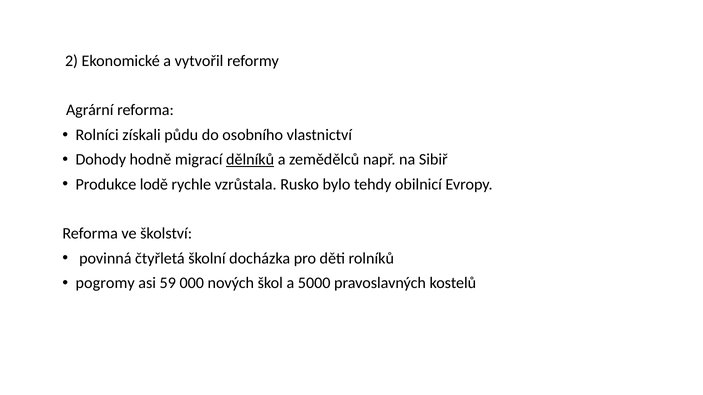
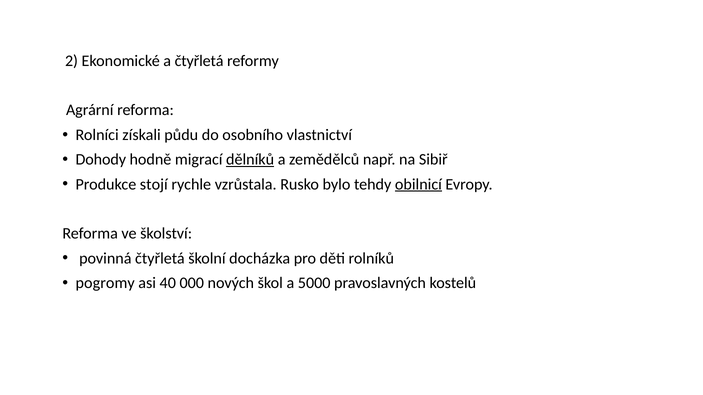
a vytvořil: vytvořil -> čtyřletá (199, 61)
lodě: lodě -> stojí (154, 184)
obilnicí underline: none -> present (418, 184)
59: 59 -> 40 (168, 283)
